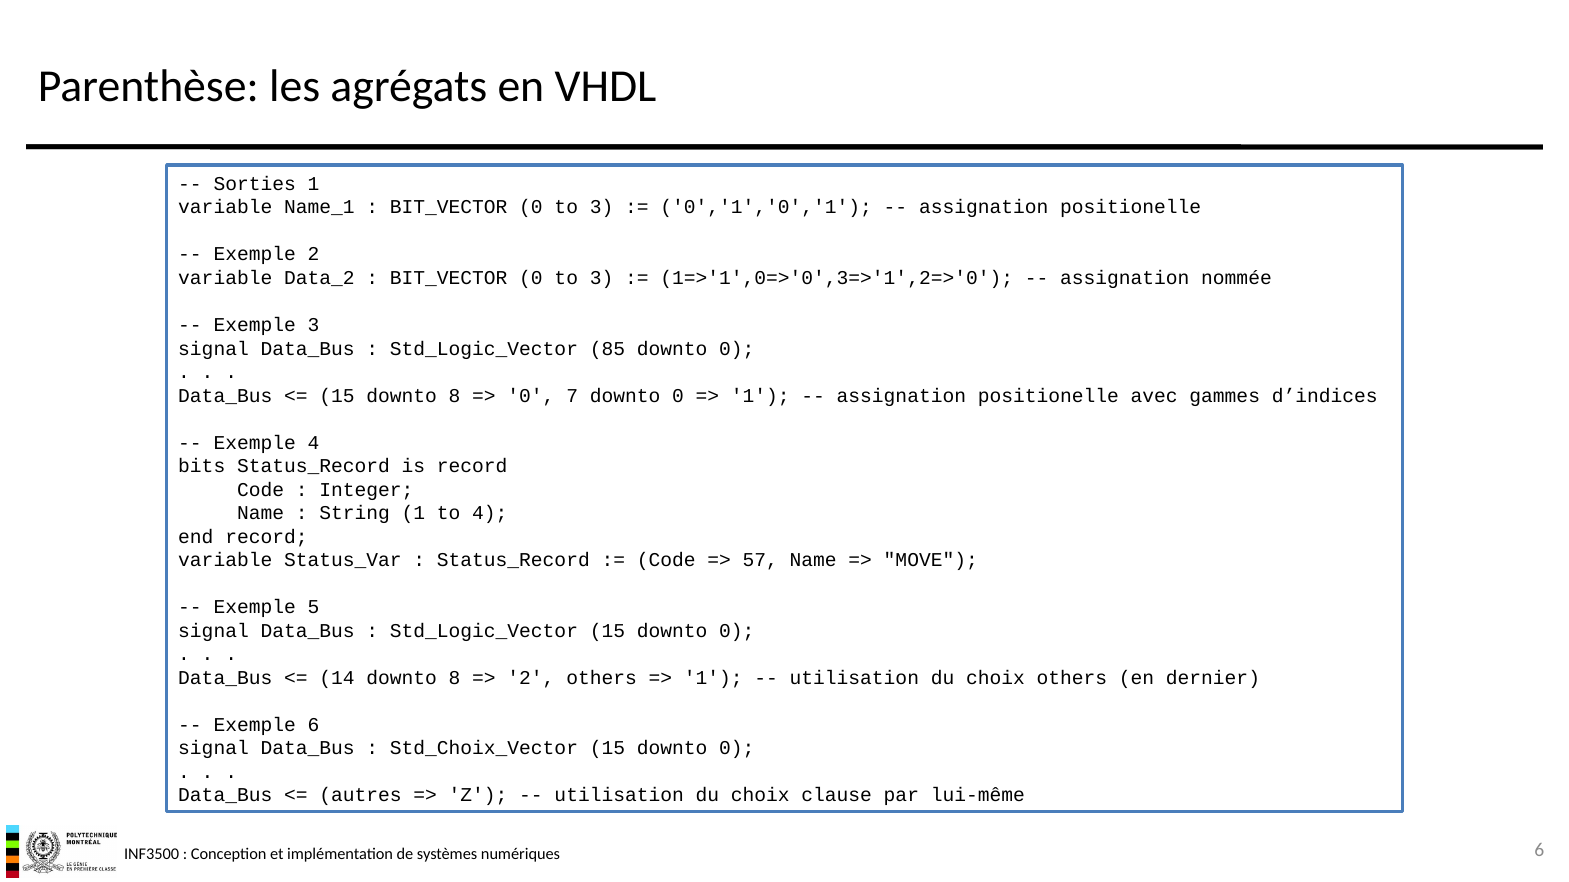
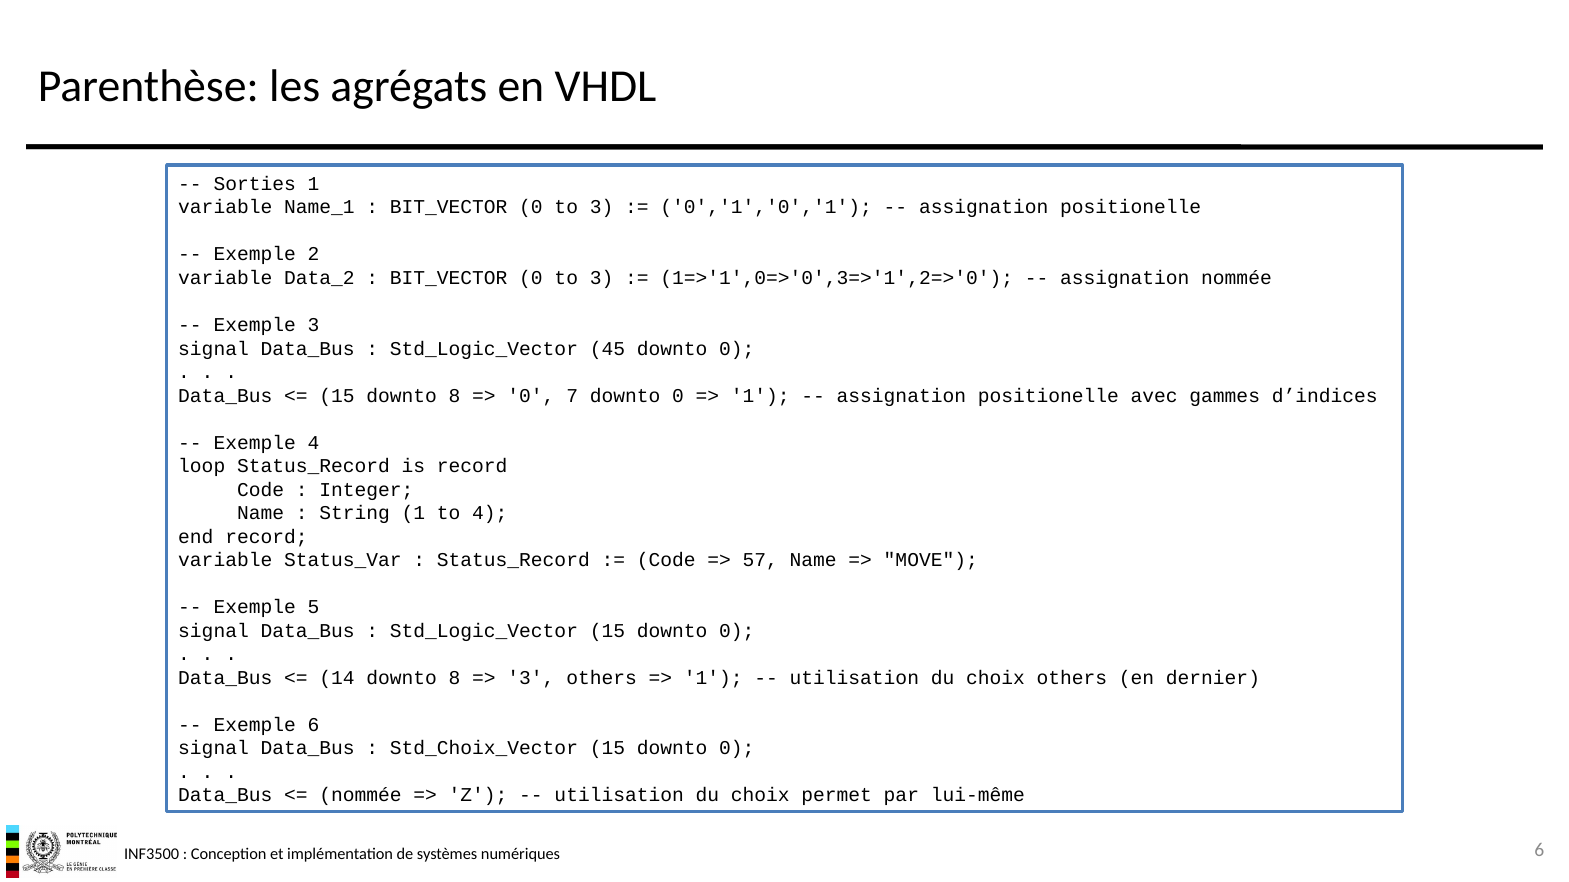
85: 85 -> 45 (607, 349)
bits: bits -> loop (202, 466)
2: 2 -> 3 (531, 678)
autres: autres -> nommée (360, 796)
clause: clause -> permet (837, 796)
